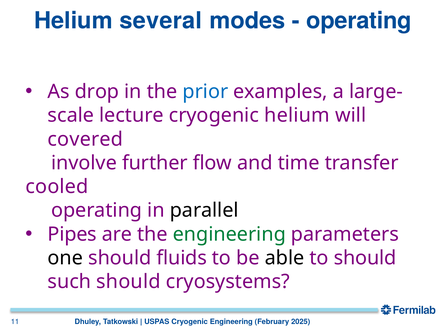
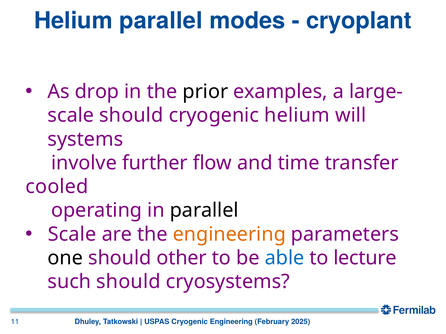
Helium several: several -> parallel (161, 21)
operating: operating -> cryoplant (359, 21)
prior colour: blue -> black (205, 92)
lecture: lecture -> should (131, 116)
covered: covered -> systems (85, 139)
Pipes: Pipes -> Scale (72, 235)
engineering colour: green -> orange (229, 235)
fluids: fluids -> other (182, 258)
able colour: black -> blue (285, 258)
to should: should -> lecture (365, 258)
